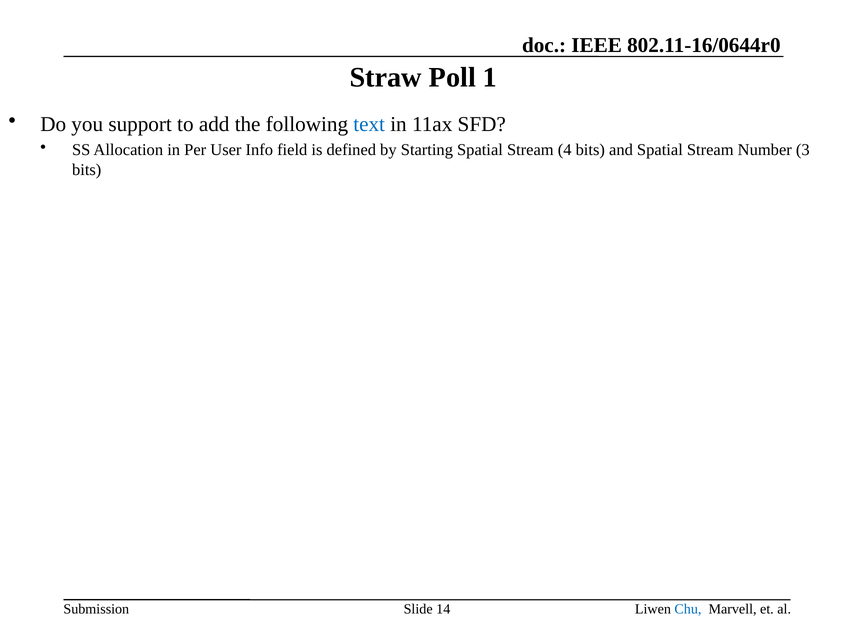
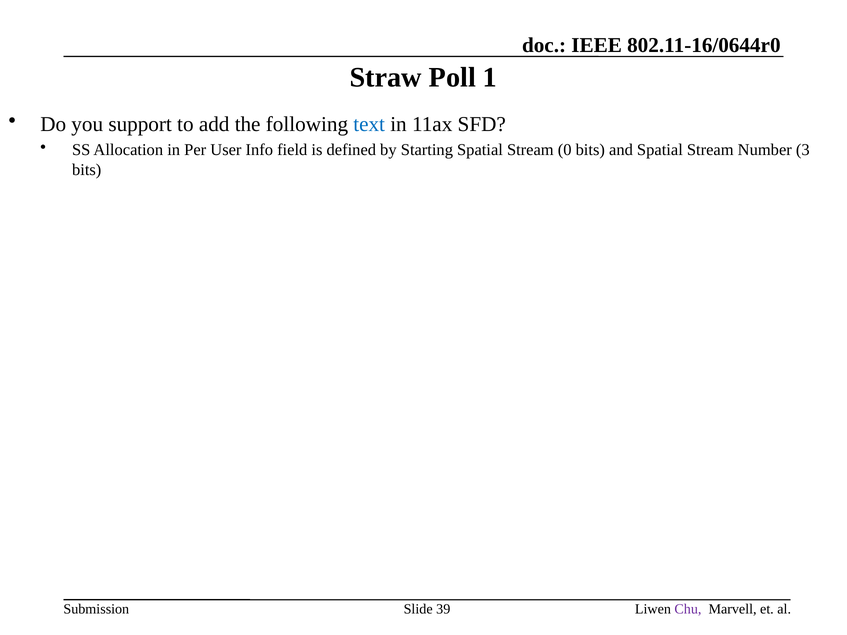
4: 4 -> 0 (565, 150)
14: 14 -> 39 (443, 609)
Chu colour: blue -> purple (688, 609)
